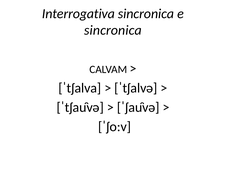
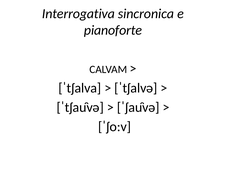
sincronica: sincronica -> pianoforte (113, 30)
